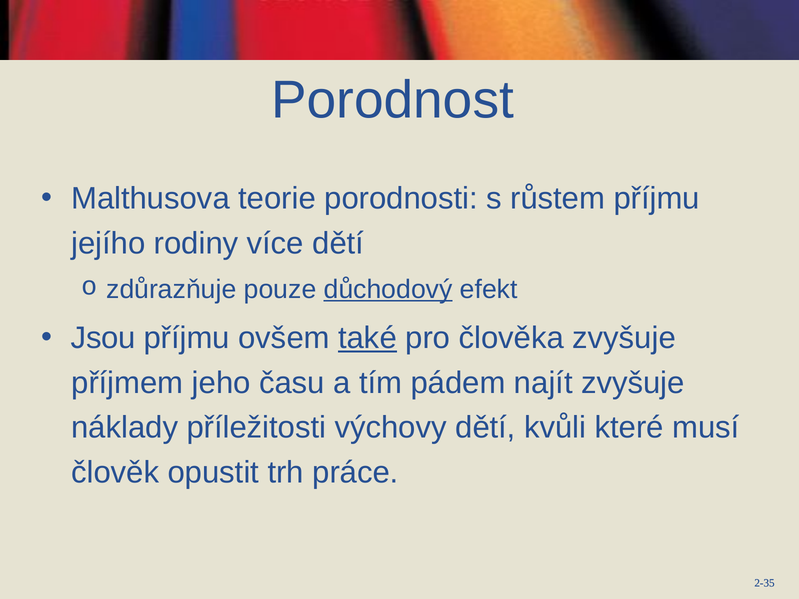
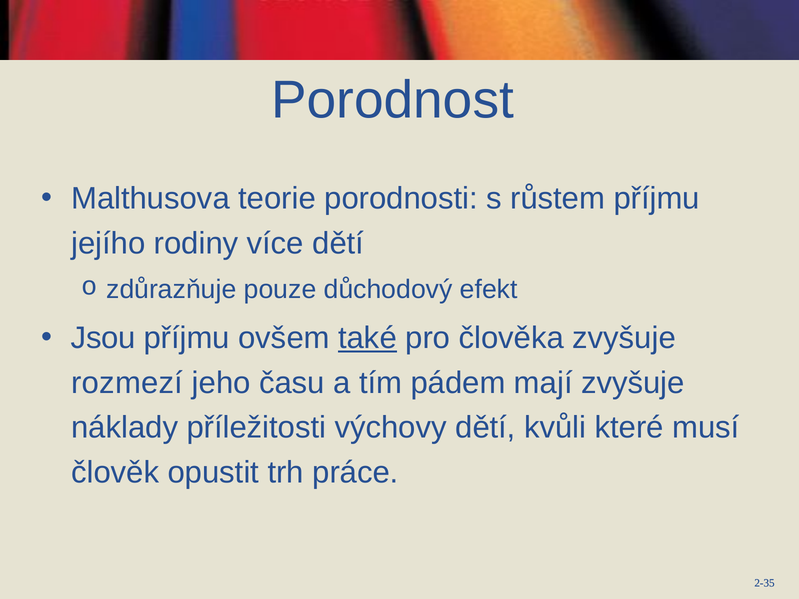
důchodový underline: present -> none (388, 290)
příjmem: příjmem -> rozmezí (127, 383)
najít: najít -> mají (543, 383)
